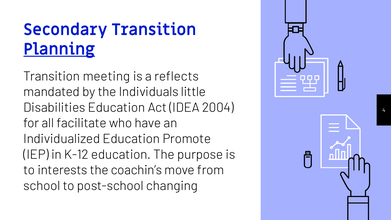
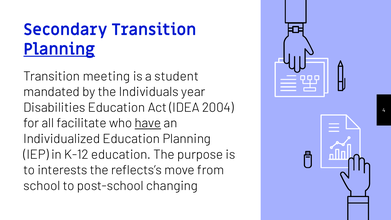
reflects: reflects -> student (177, 76)
little: little -> year (193, 92)
have underline: none -> present (148, 123)
Education Promote: Promote -> Planning (187, 139)
coachin’s: coachin’s -> reflects’s (136, 170)
